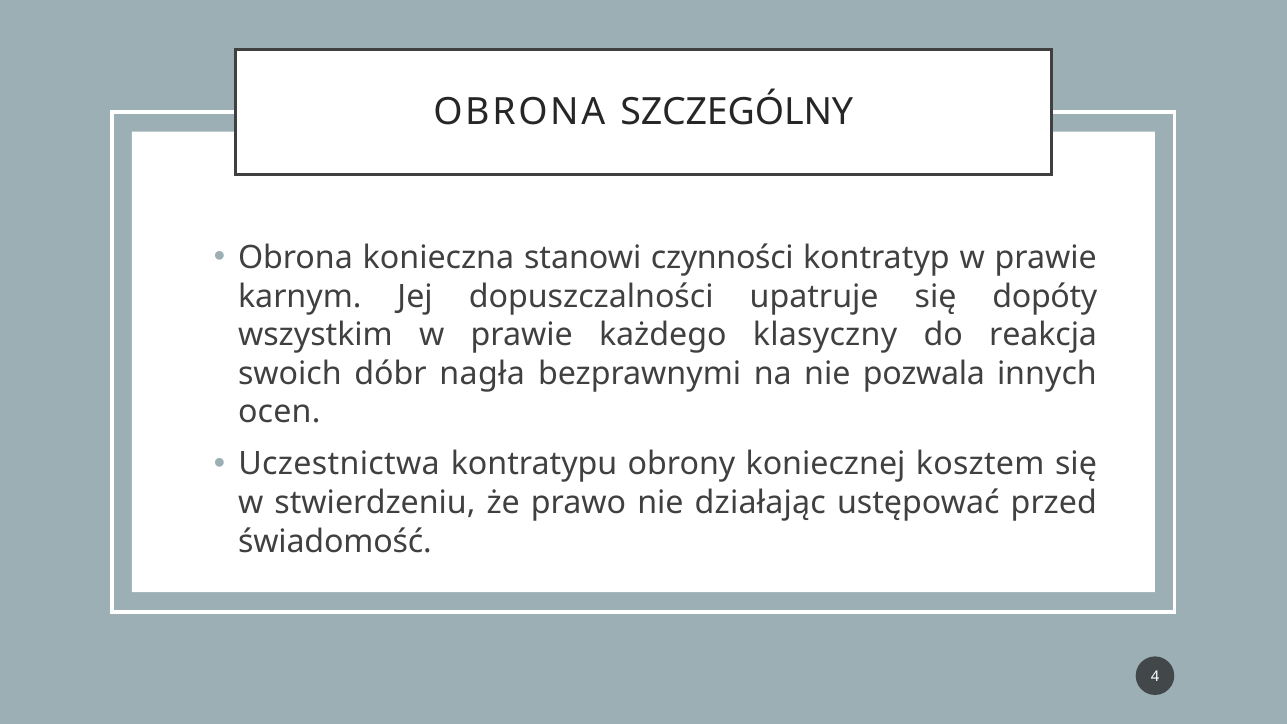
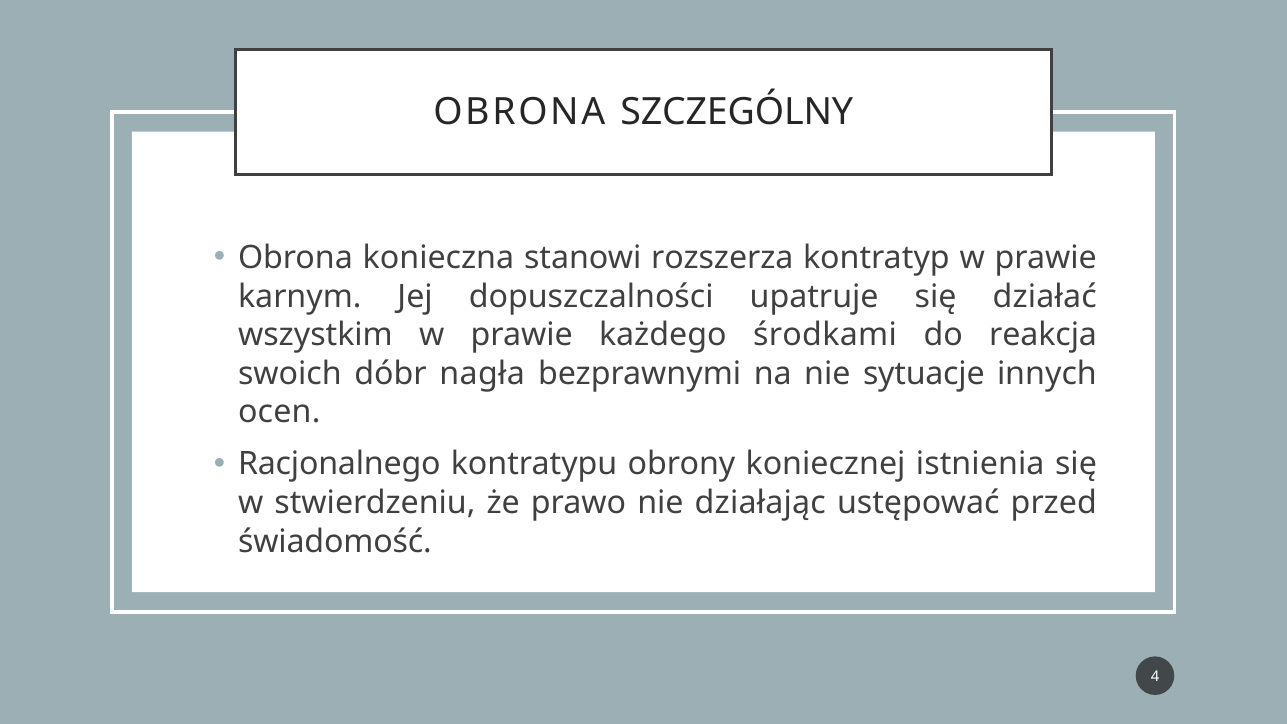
czynności: czynności -> rozszerza (722, 258)
dopóty: dopóty -> działać (1045, 296)
klasyczny: klasyczny -> środkami (825, 335)
pozwala: pozwala -> sytuacje (924, 374)
Uczestnictwa: Uczestnictwa -> Racjonalnego (339, 464)
kosztem: kosztem -> istnienia (980, 464)
